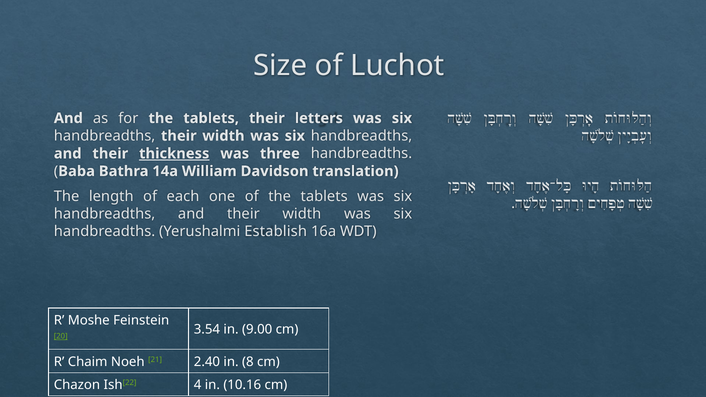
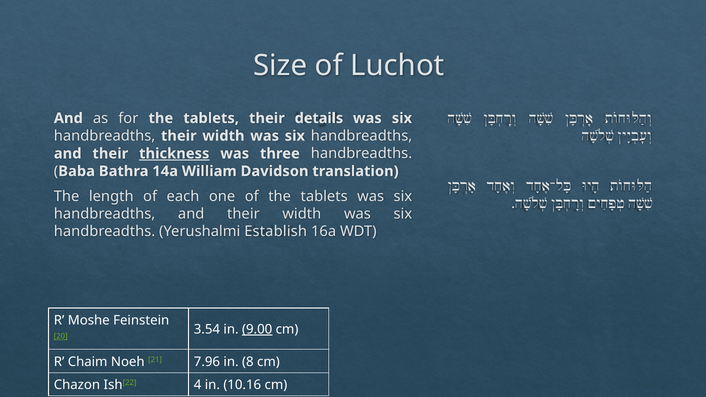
letters: letters -> details (319, 118)
9.00 underline: none -> present (257, 329)
2.40: 2.40 -> 7.96 (207, 362)
